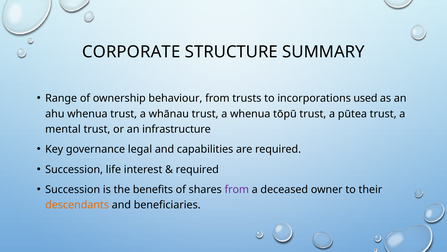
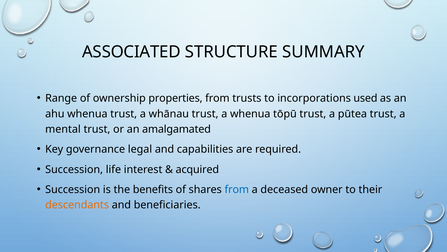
CORPORATE: CORPORATE -> ASSOCIATED (131, 52)
behaviour: behaviour -> properties (176, 98)
infrastructure: infrastructure -> amalgamated (177, 129)
required: required -> acquired (197, 169)
from colour: purple -> blue (237, 189)
